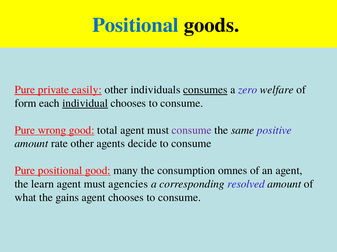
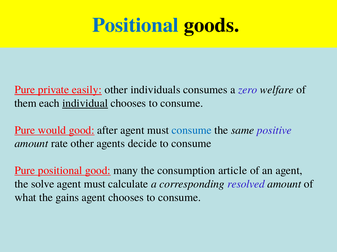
consumes underline: present -> none (205, 90)
form: form -> them (26, 104)
wrong: wrong -> would (52, 130)
total: total -> after (107, 130)
consume colour: purple -> blue (192, 130)
omnes: omnes -> article (233, 171)
learn: learn -> solve (43, 184)
agencies: agencies -> calculate (128, 184)
